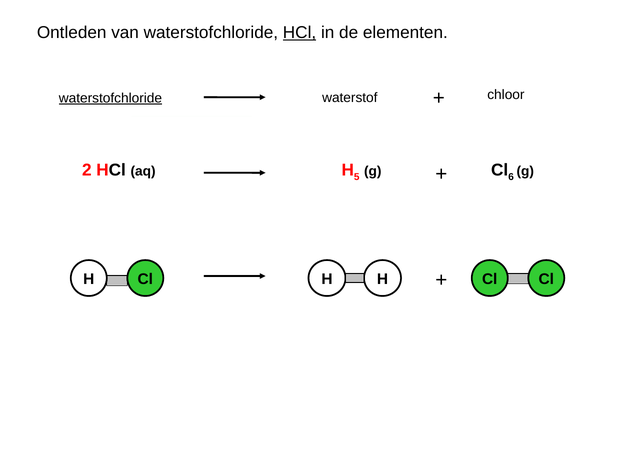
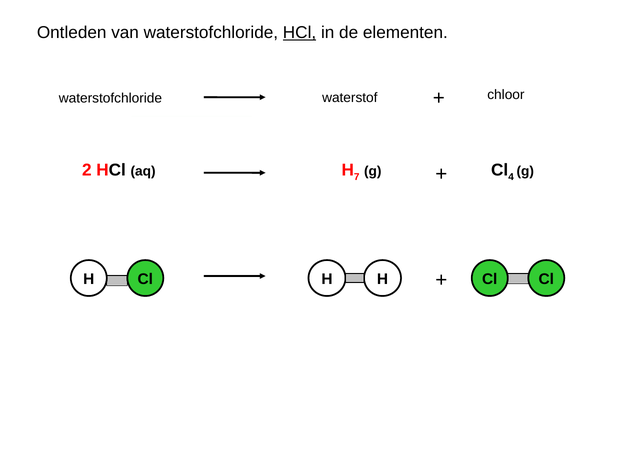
waterstofchloride underline: present -> none (110, 98)
5: 5 -> 7 (357, 177)
6: 6 -> 4 (511, 177)
